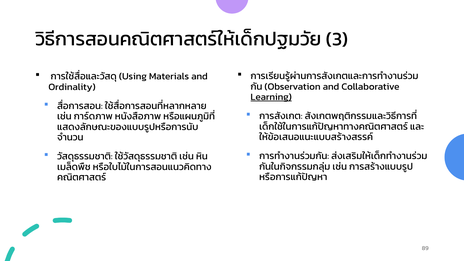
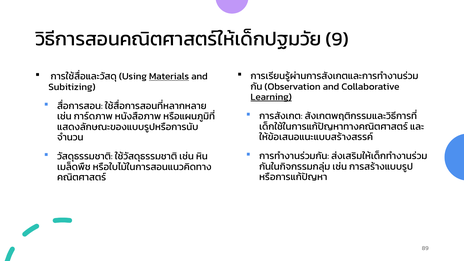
3: 3 -> 9 (337, 39)
Materials underline: none -> present (169, 76)
Ordinality: Ordinality -> Subitizing (72, 87)
